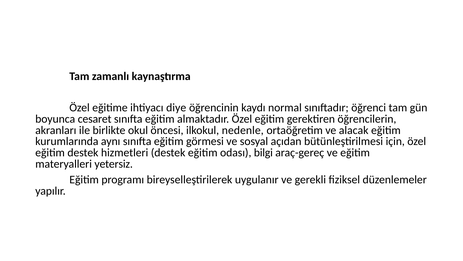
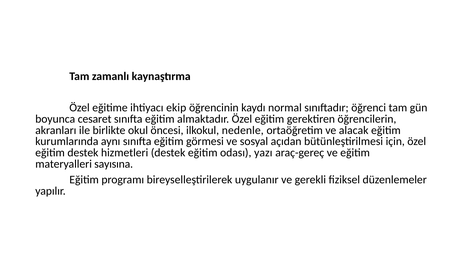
diye: diye -> ekip (176, 107)
bilgi: bilgi -> yazı (263, 152)
yetersiz: yetersiz -> sayısına (114, 164)
